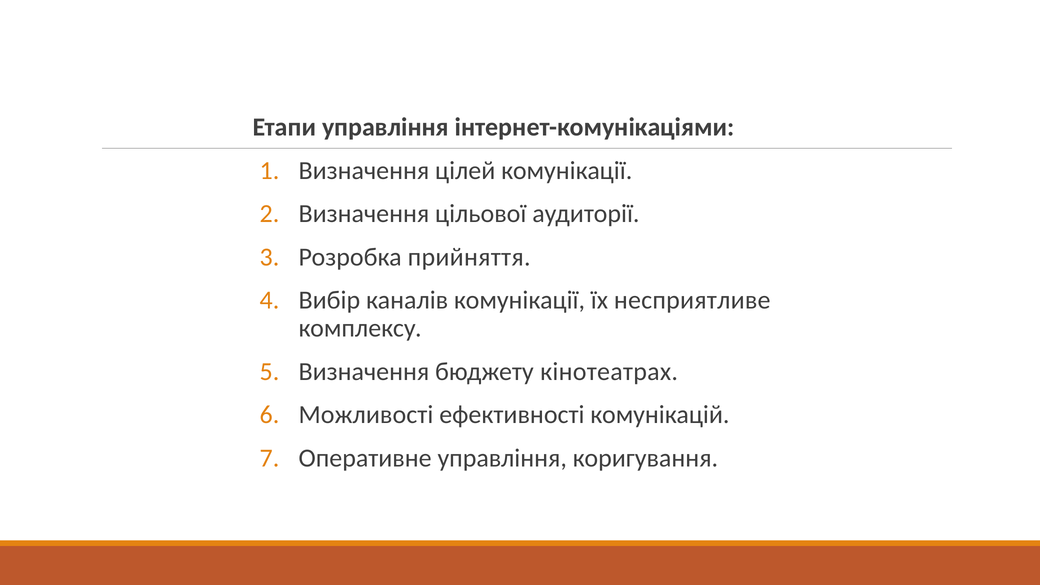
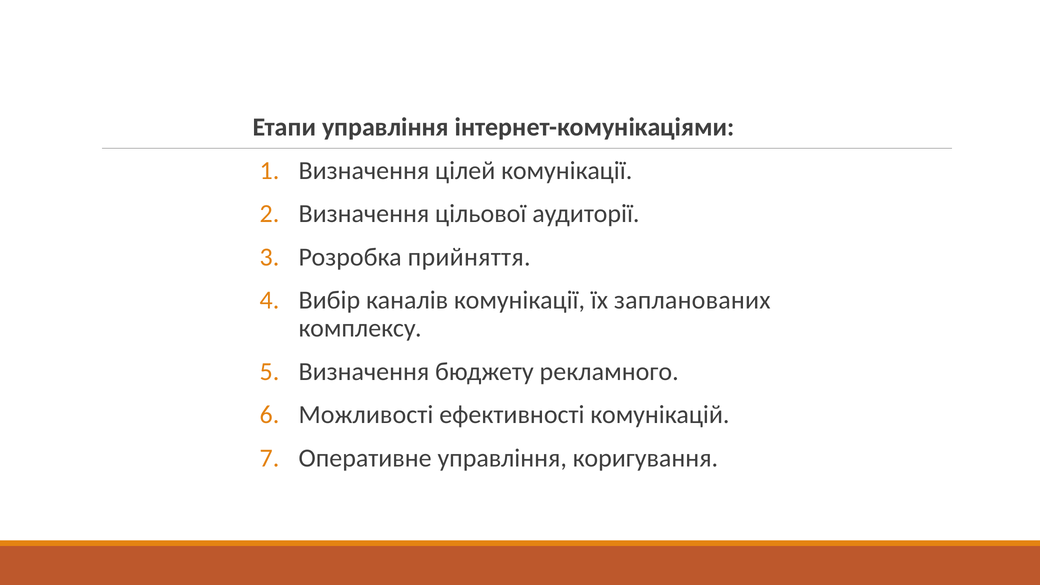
несприятливе: несприятливе -> запланованих (692, 300)
кінотеатрах: кінотеатрах -> рекламного (609, 372)
